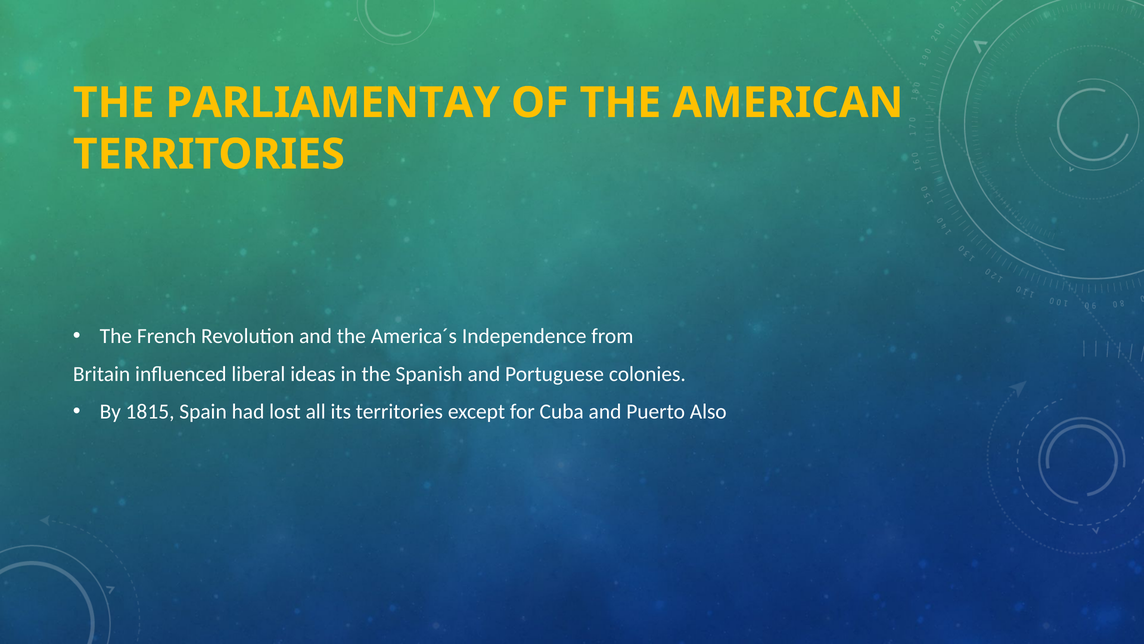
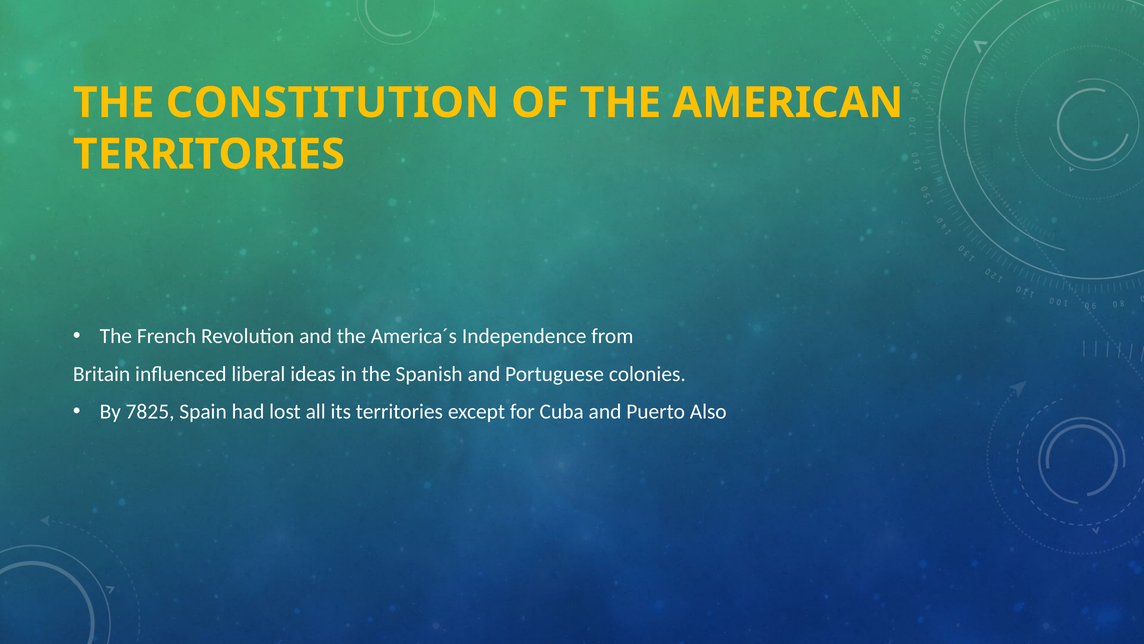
PARLIAMENTAY: PARLIAMENTAY -> CONSTITUTION (333, 103)
1815: 1815 -> 7825 (150, 411)
